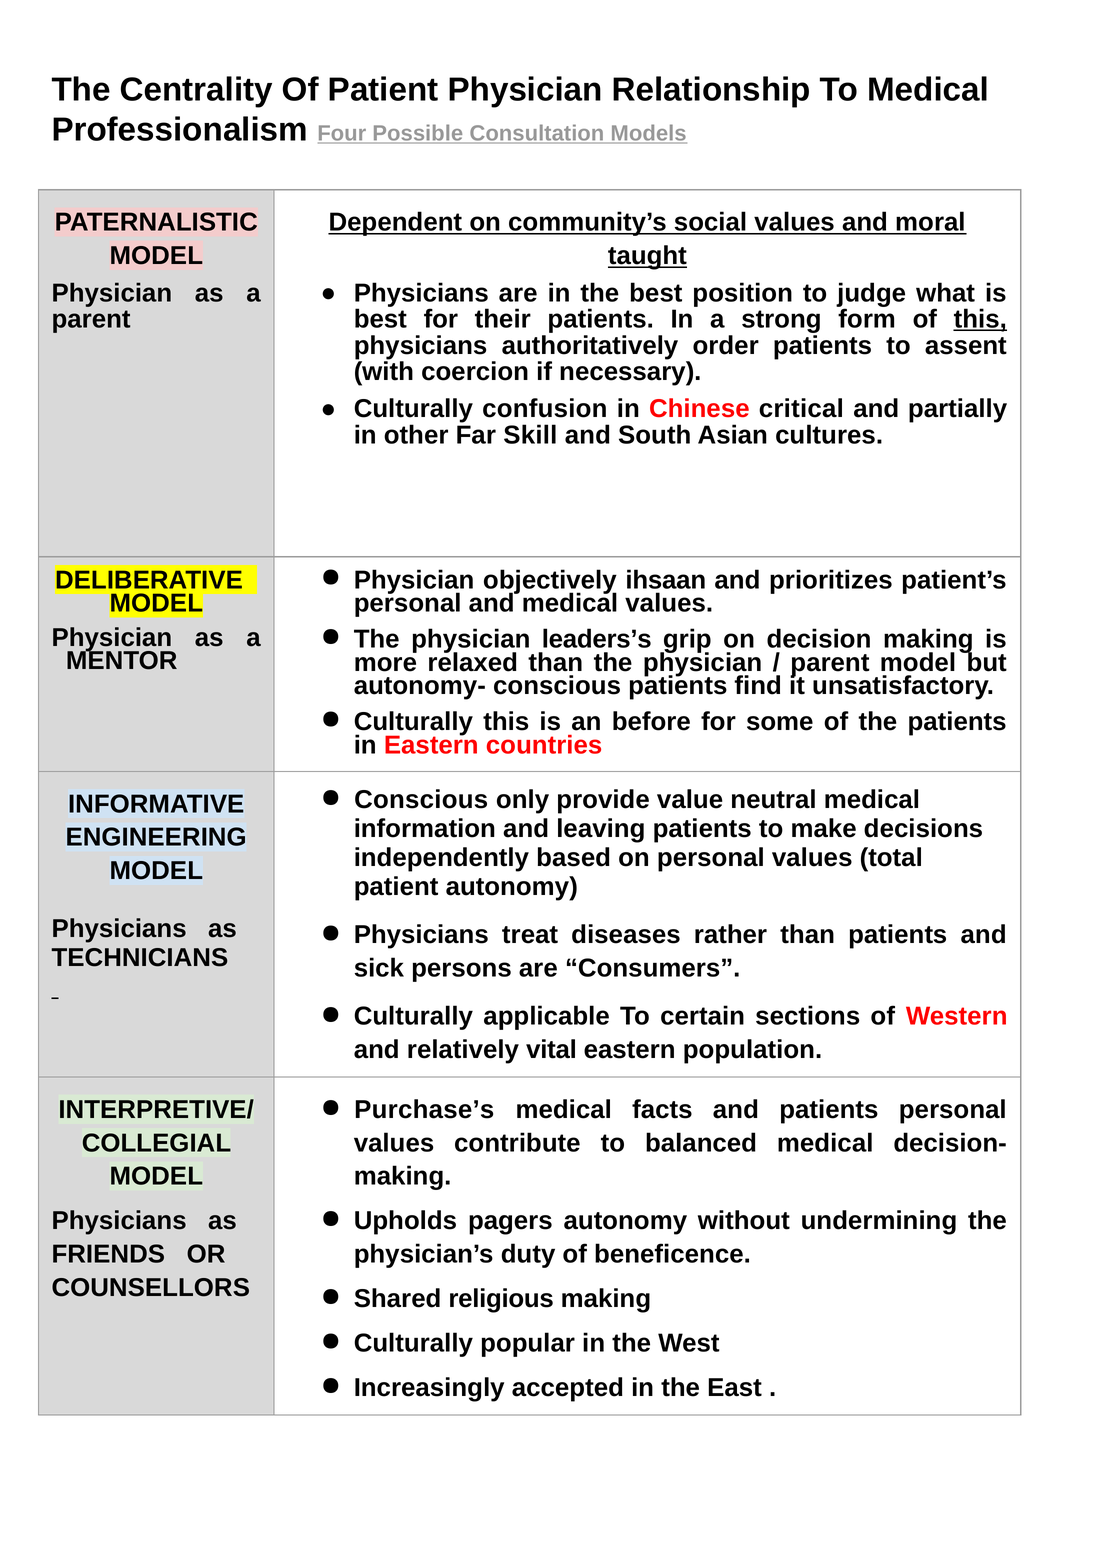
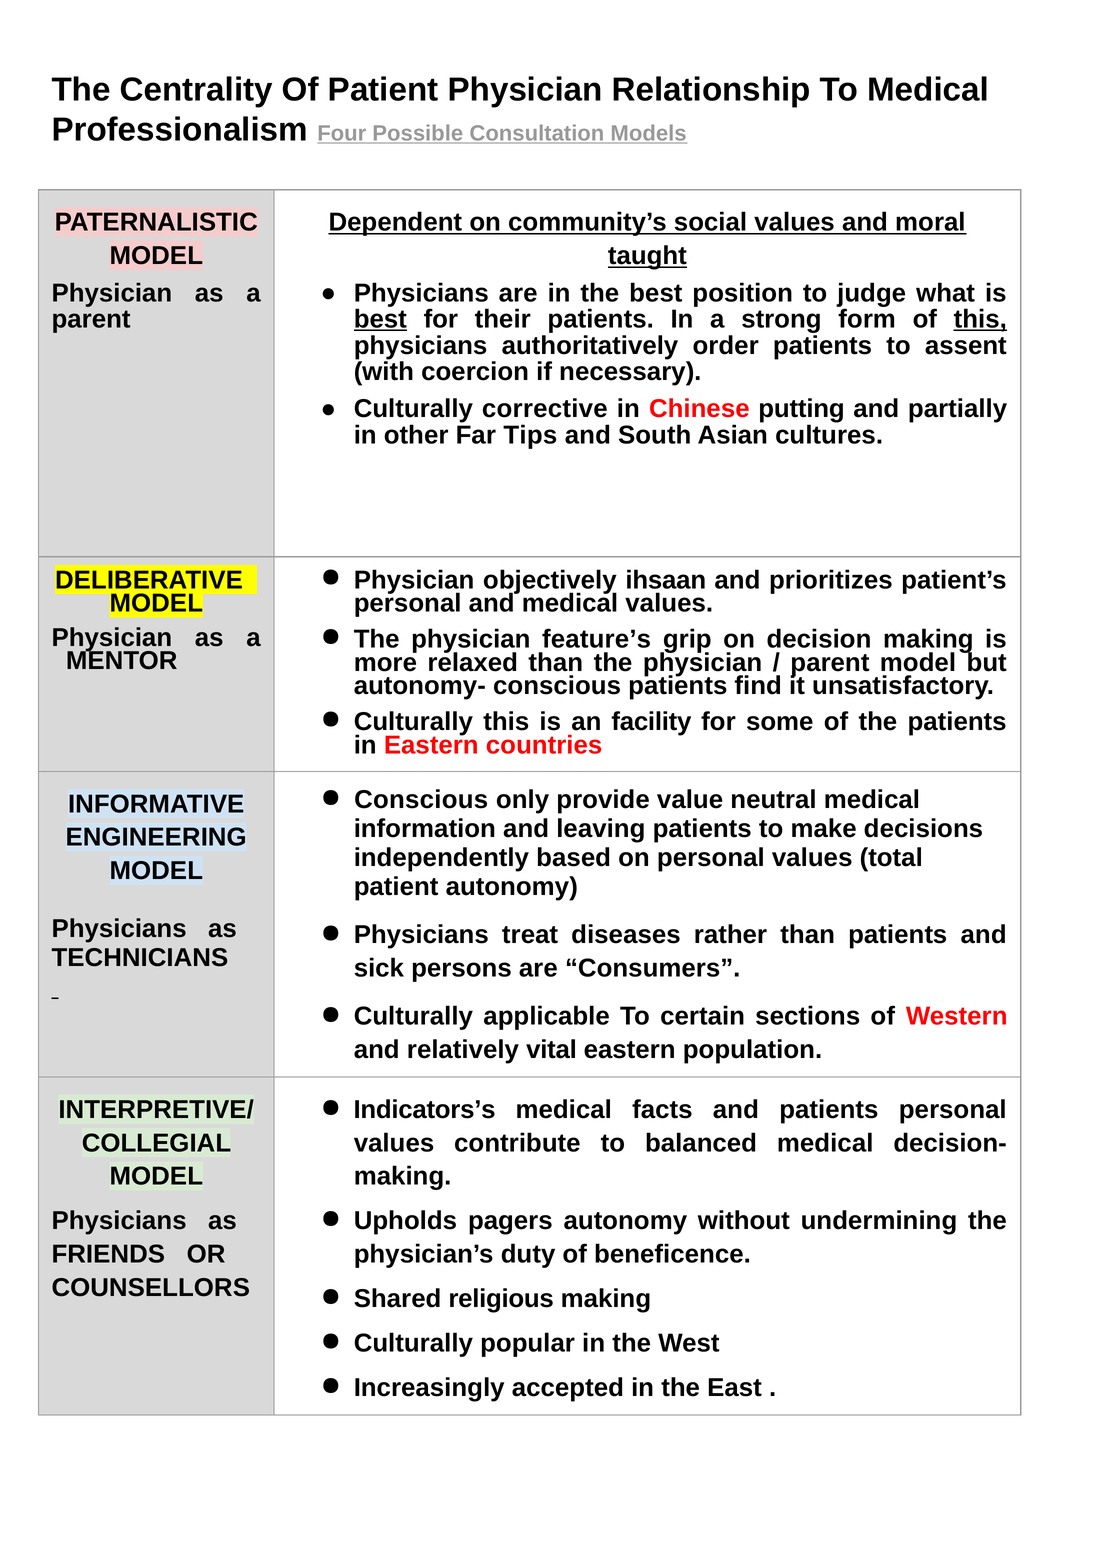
best underline: none -> present (380, 319)
confusion: confusion -> corrective (545, 409)
critical: critical -> putting (802, 409)
Skill: Skill -> Tips (530, 435)
leaders’s: leaders’s -> feature’s (597, 639)
before: before -> facility (651, 722)
Purchase’s: Purchase’s -> Indicators’s (425, 1110)
